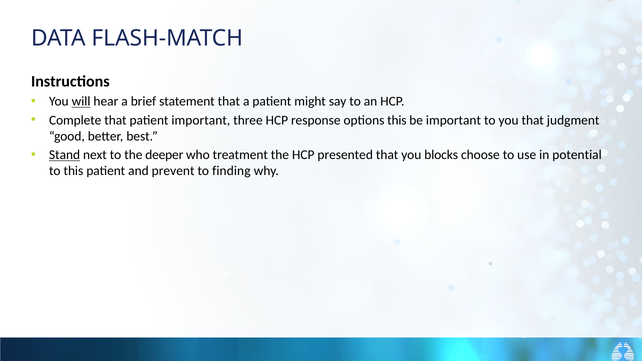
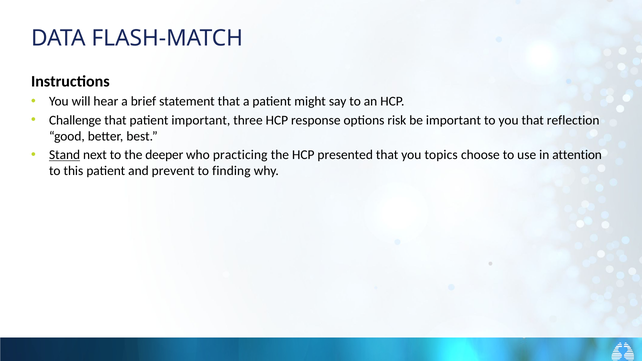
will underline: present -> none (81, 101)
Complete: Complete -> Challenge (75, 120)
options this: this -> risk (397, 120)
judgment: judgment -> reflection (573, 120)
treatment: treatment -> practicing (240, 155)
blocks: blocks -> topics (441, 155)
potential: potential -> attention (577, 155)
